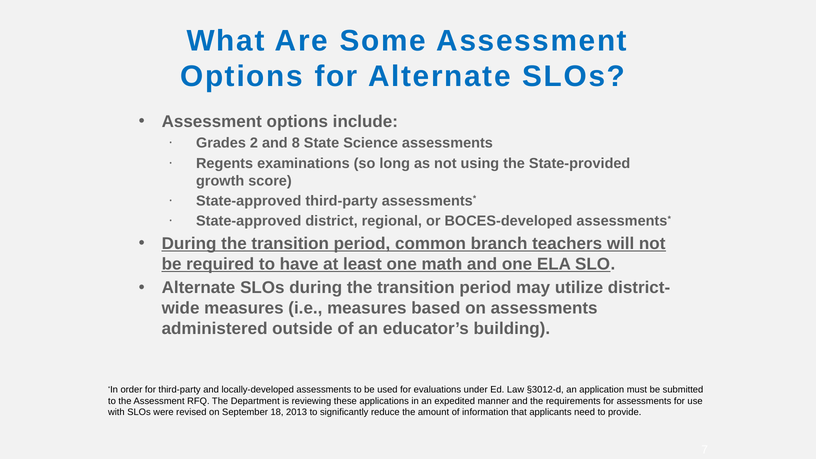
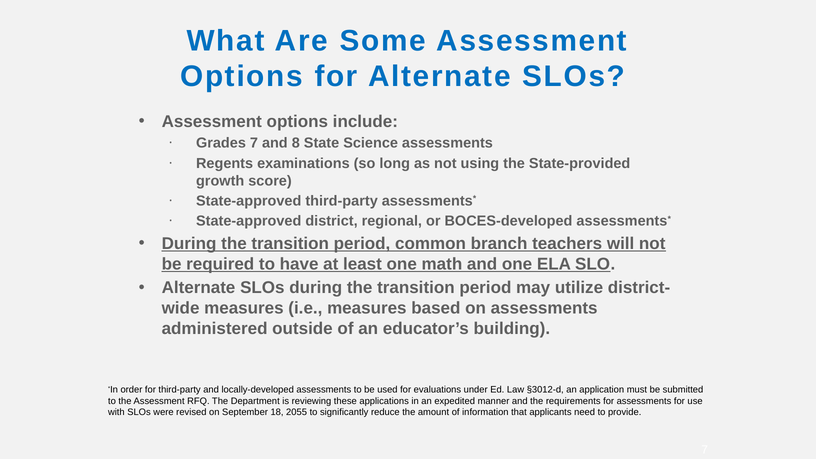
Grades 2: 2 -> 7 (254, 143)
2013: 2013 -> 2055 (297, 412)
